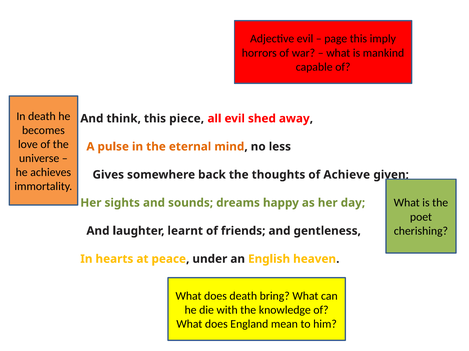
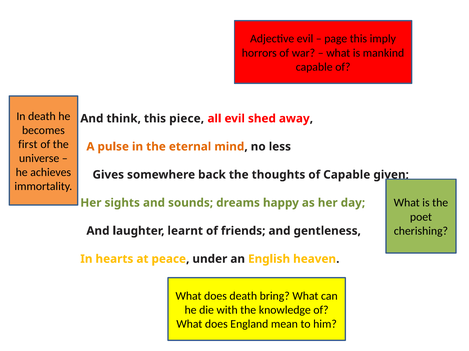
love: love -> first (28, 145)
of Achieve: Achieve -> Capable (347, 175)
